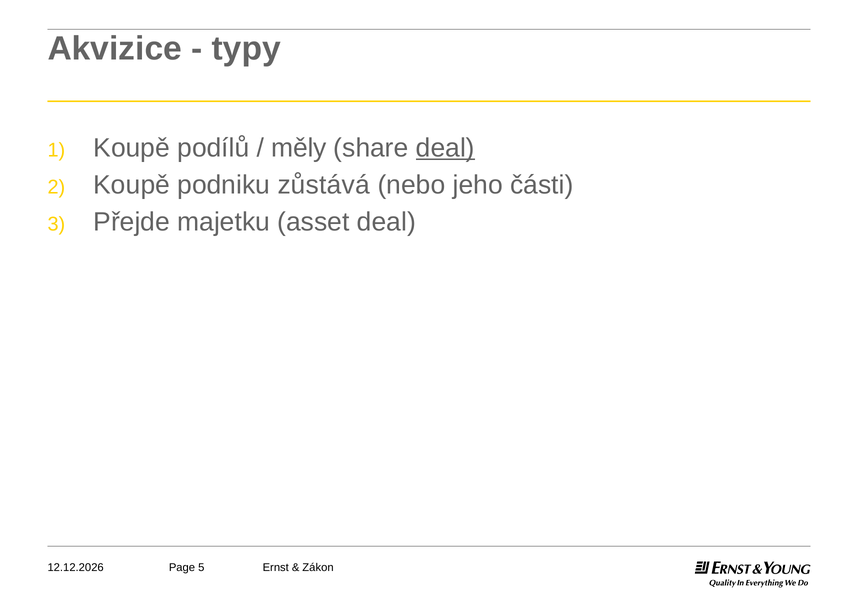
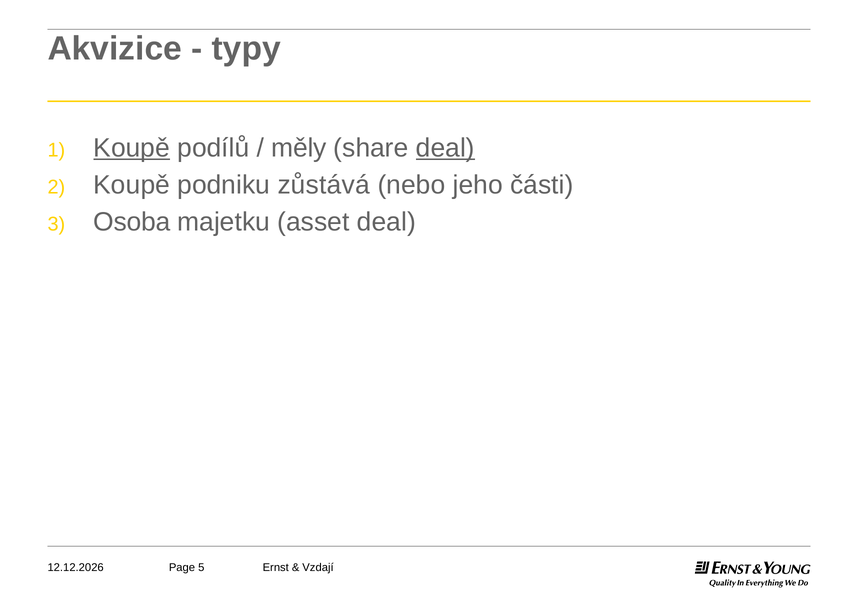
Koupě underline: none -> present (132, 148)
Přejde: Přejde -> Osoba (132, 222)
Zákon: Zákon -> Vzdají (318, 567)
